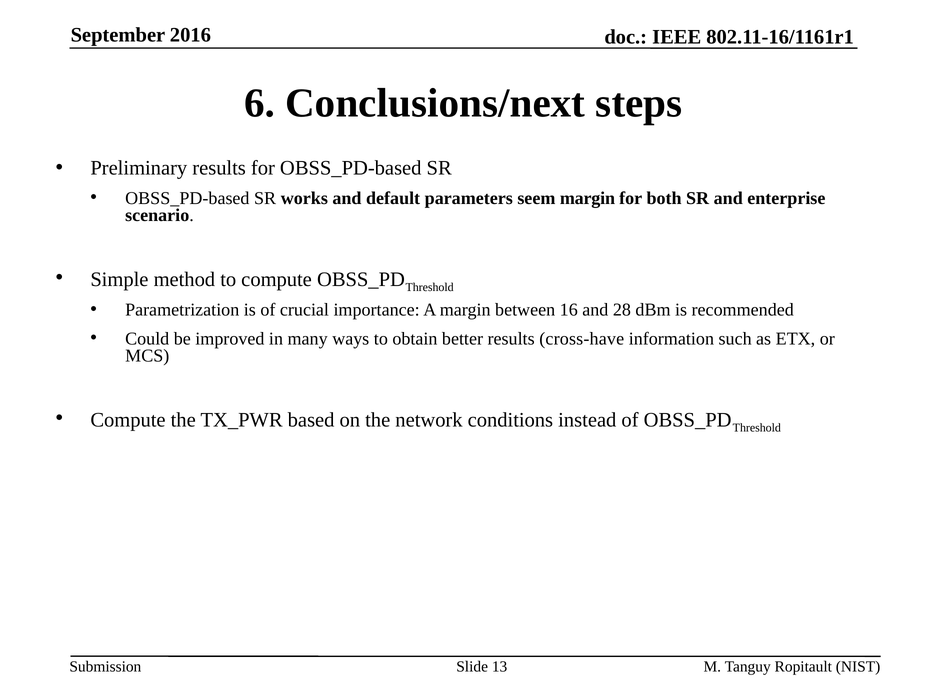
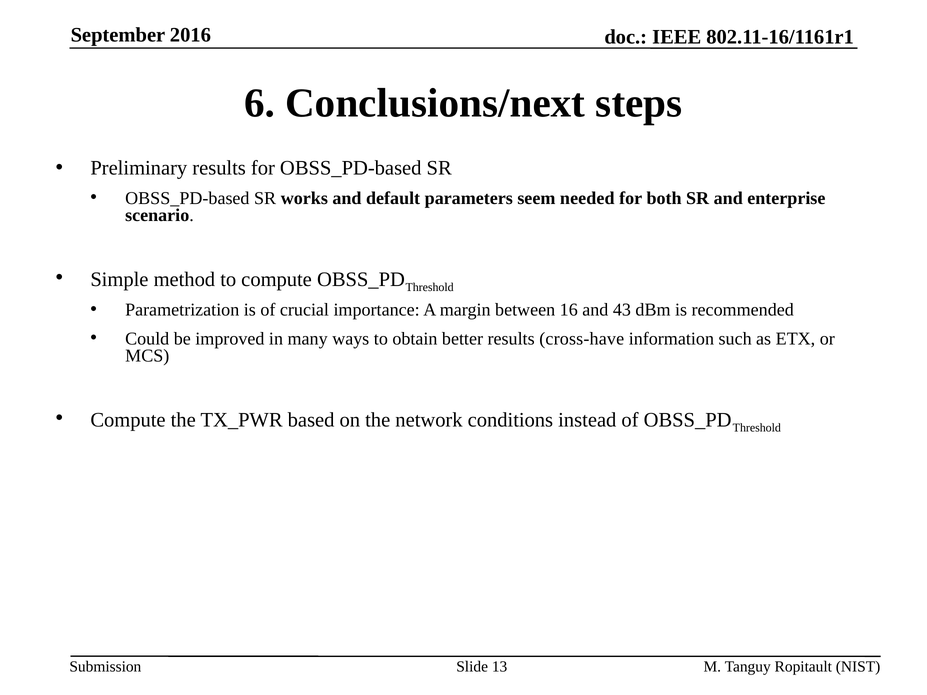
seem margin: margin -> needed (587, 198)
28: 28 -> 43 (622, 310)
